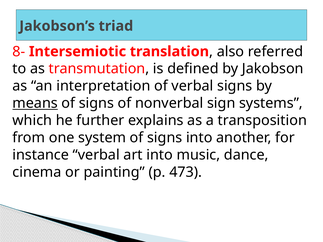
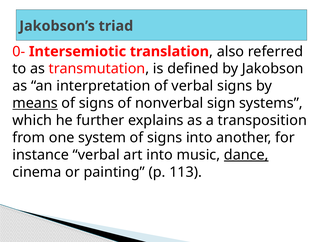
8-: 8- -> 0- (19, 52)
dance underline: none -> present (246, 155)
473: 473 -> 113 (186, 172)
